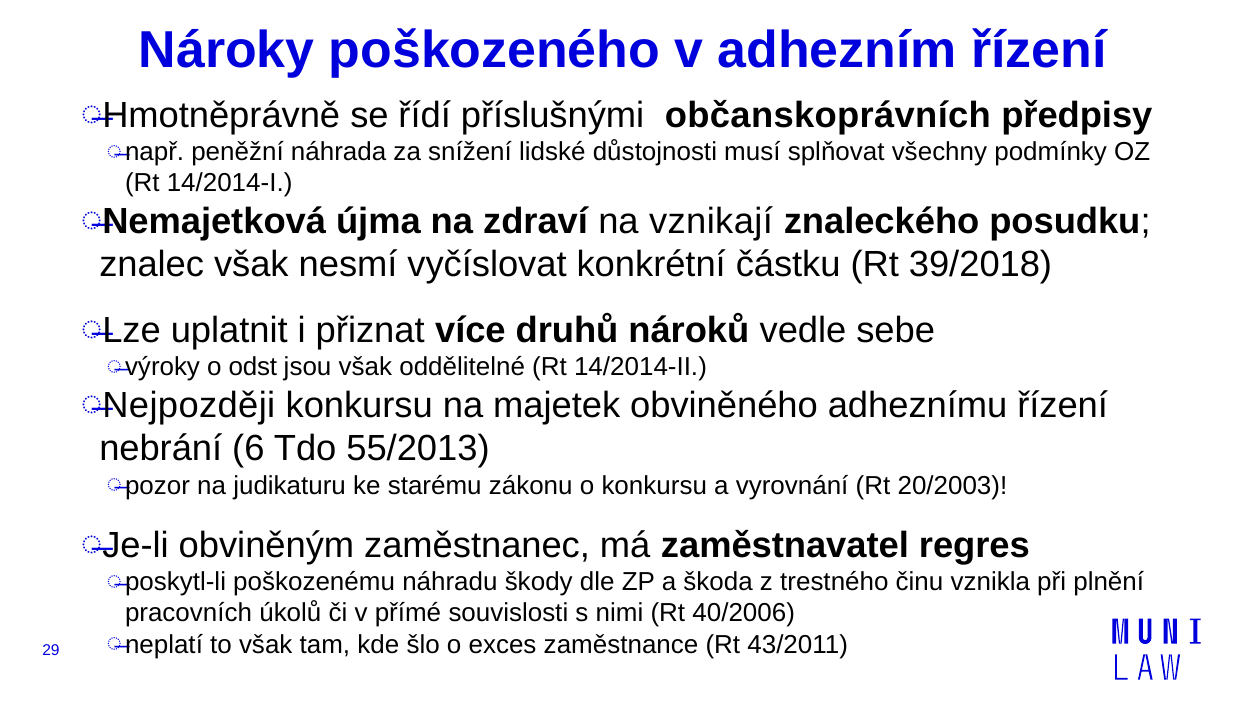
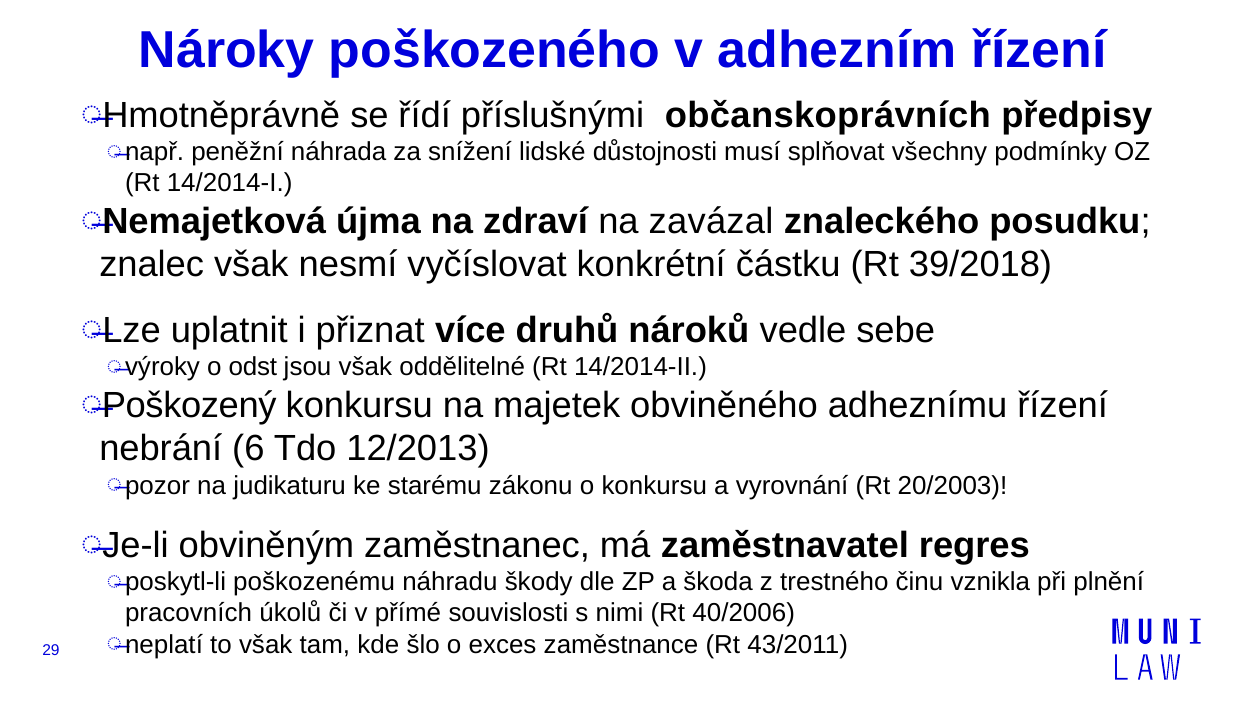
vznikají: vznikají -> zavázal (711, 221)
Nejpozději: Nejpozději -> Poškozený (189, 405)
55/2013: 55/2013 -> 12/2013 (418, 449)
